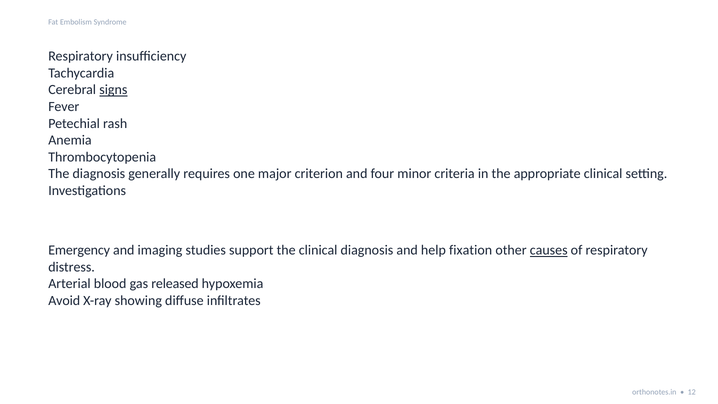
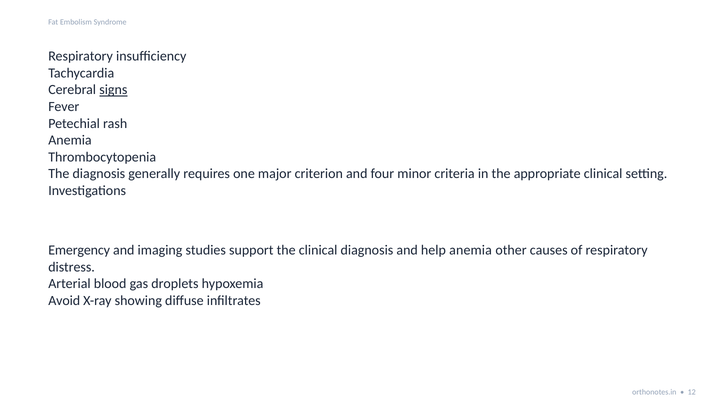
help fixation: fixation -> anemia (471, 250)
causes underline: present -> none (549, 250)
released: released -> droplets (175, 284)
